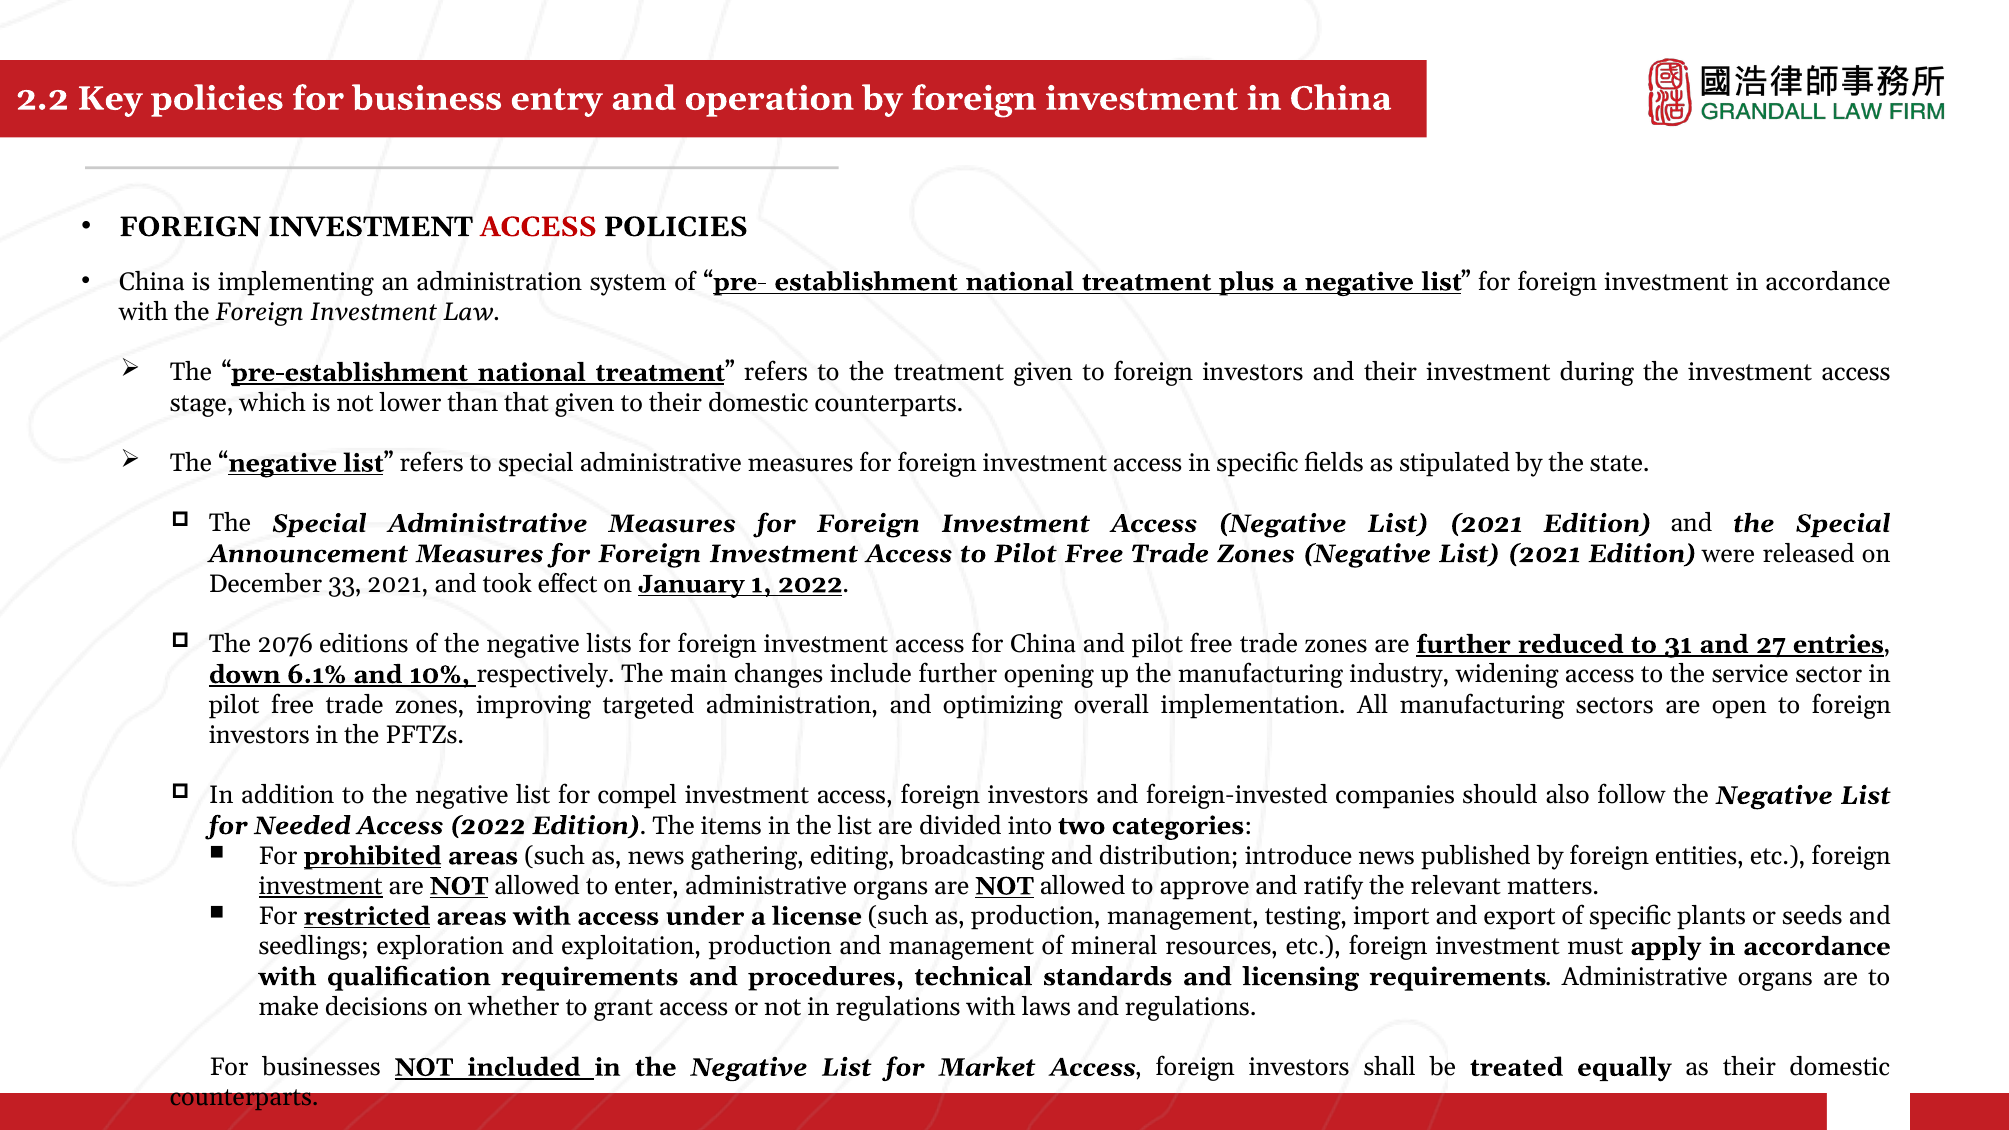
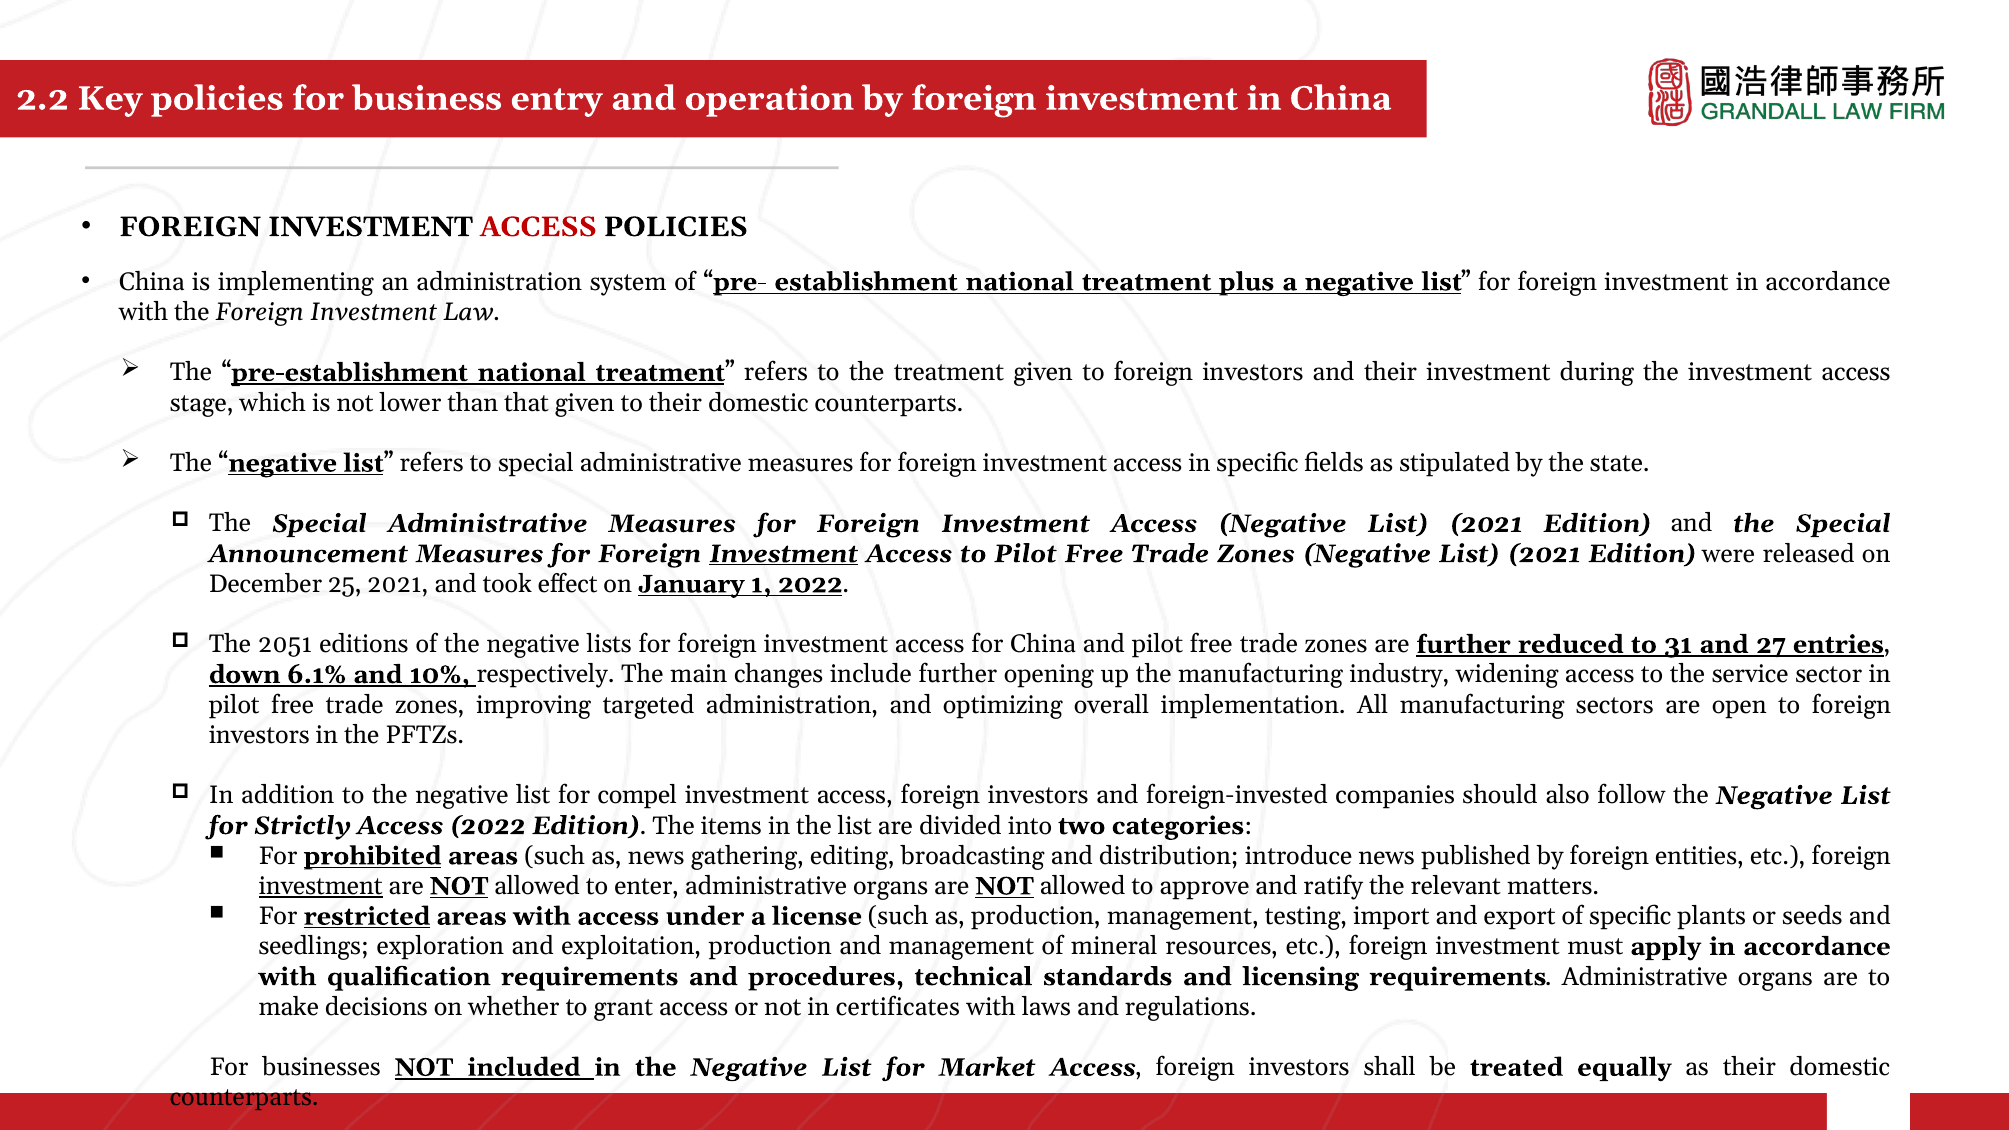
Investment underline: none -> present (784, 554)
33: 33 -> 25 (345, 584)
2076: 2076 -> 2051 (285, 645)
Needed: Needed -> Strictly (303, 826)
in regulations: regulations -> certificates (898, 1007)
